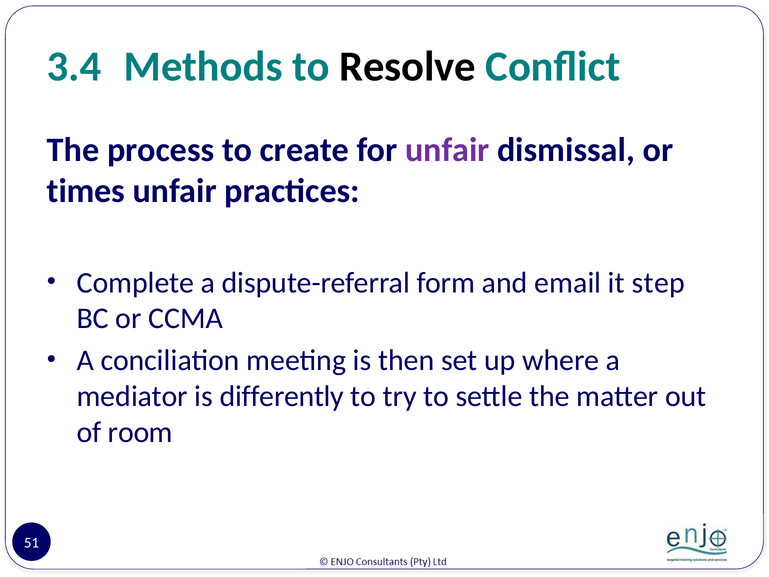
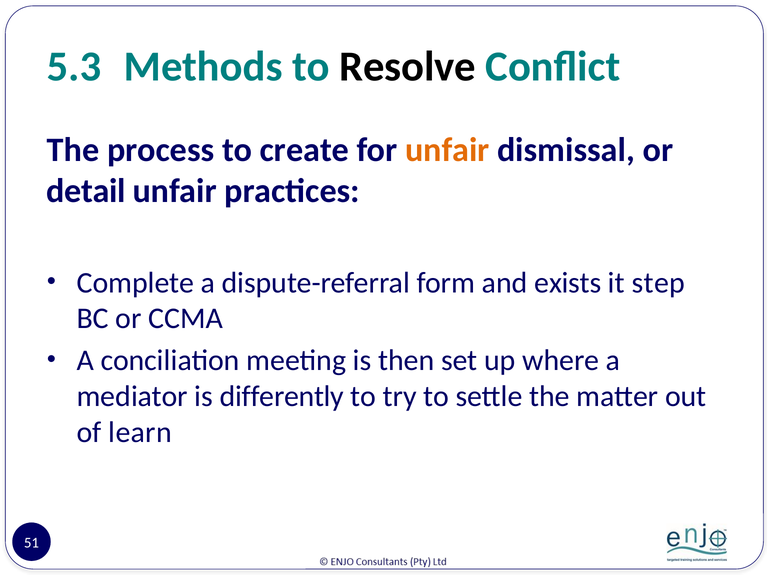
3.4: 3.4 -> 5.3 (74, 66)
unfair colour: purple -> orange (447, 150)
times: times -> detail (86, 191)
email: email -> exists (568, 283)
room: room -> learn (140, 432)
